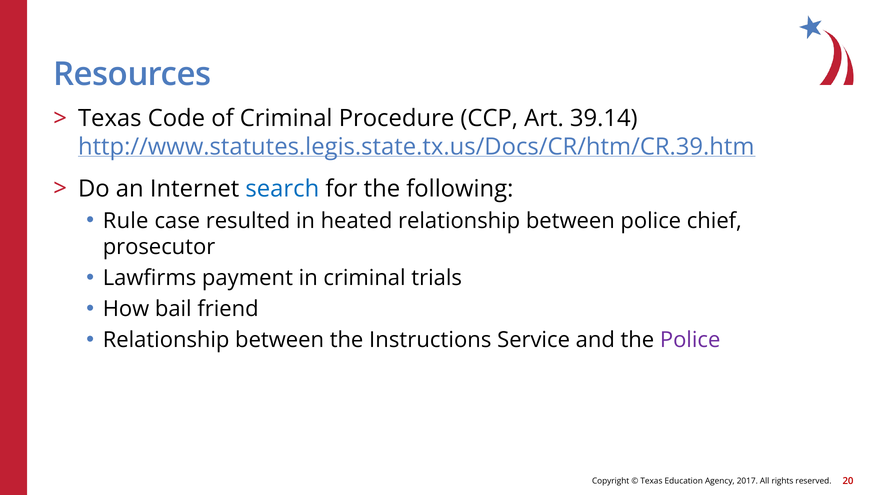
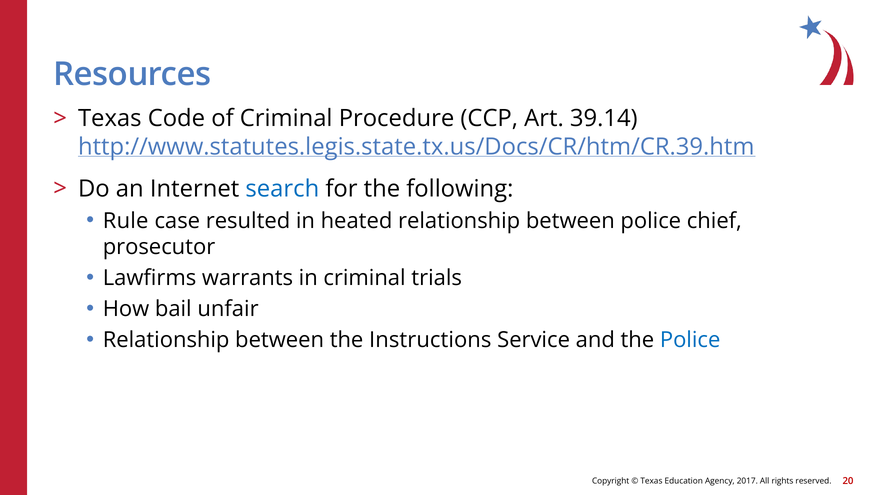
payment: payment -> warrants (248, 278)
friend: friend -> unfair (228, 309)
Police colour: purple -> blue (690, 340)
